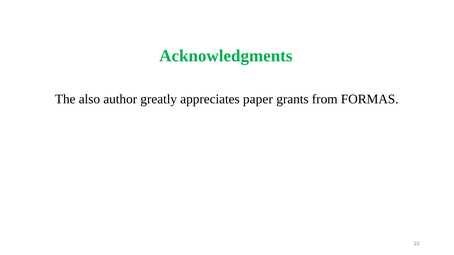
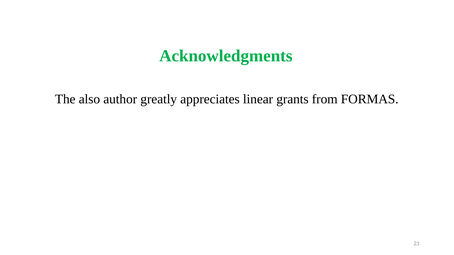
paper: paper -> linear (258, 99)
